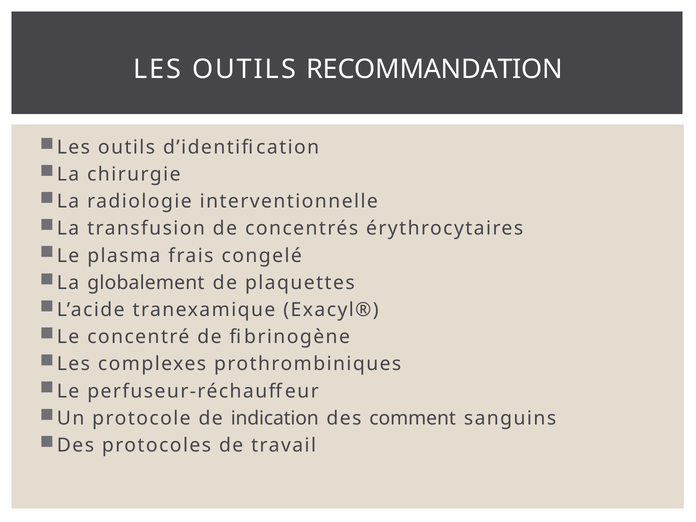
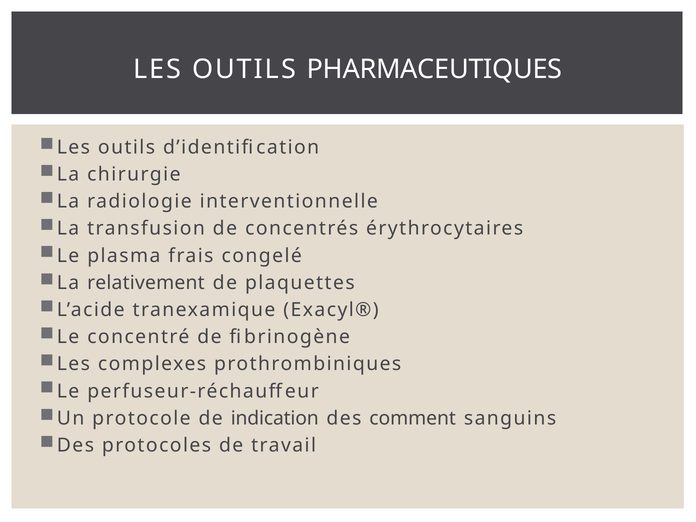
RECOMMANDATION: RECOMMANDATION -> PHARMACEUTIQUES (434, 69)
globalement: globalement -> relativement (146, 283)
